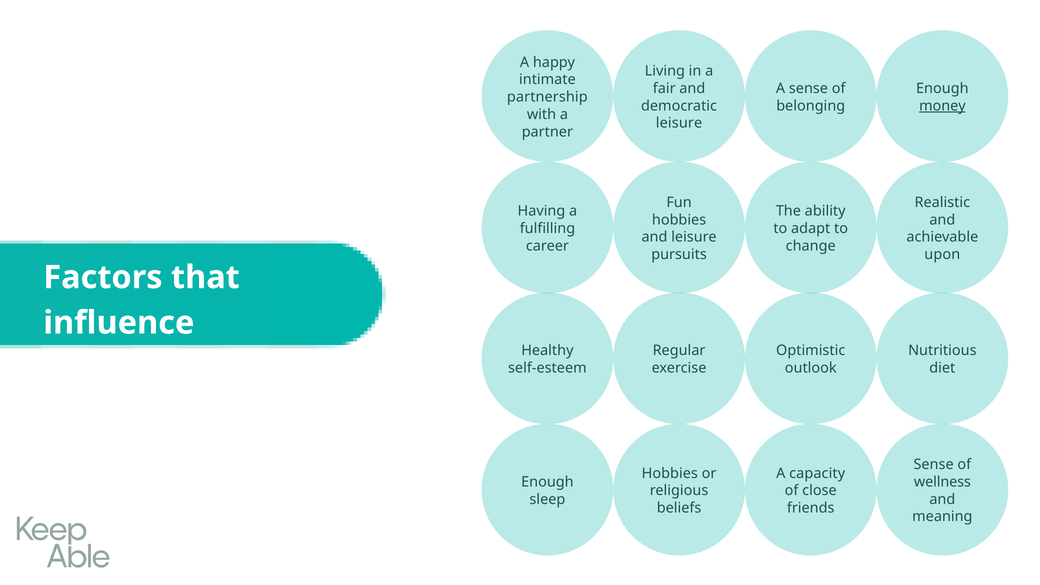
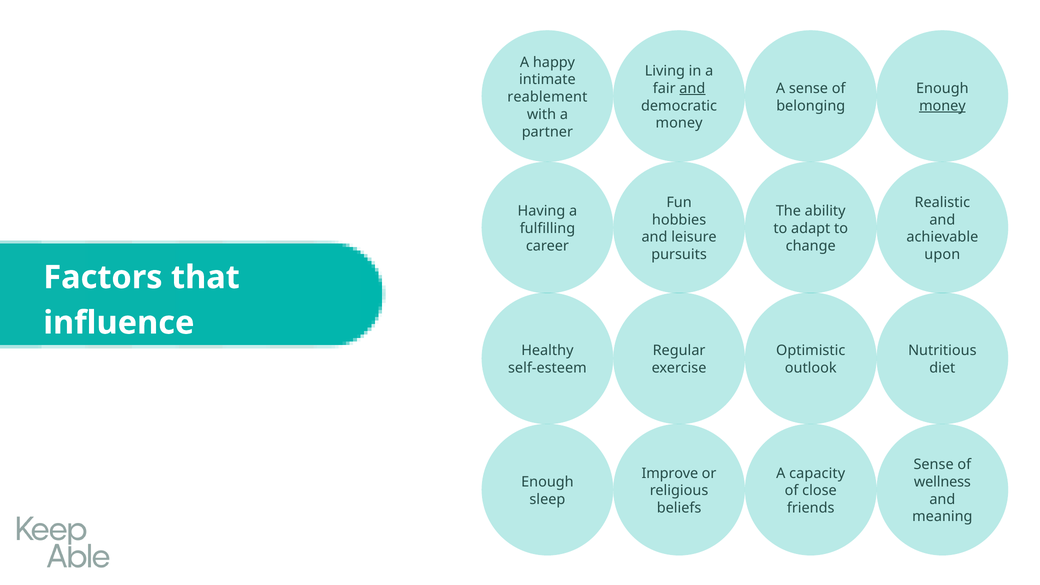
and underline: none -> present (692, 88)
partnership: partnership -> reablement (547, 97)
leisure: leisure -> money (679, 123)
Hobbies: Hobbies -> Improve (670, 473)
